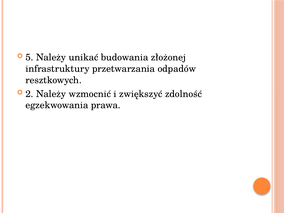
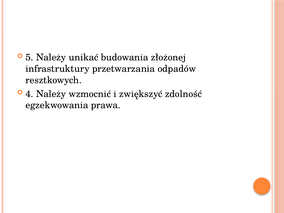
2: 2 -> 4 (29, 94)
